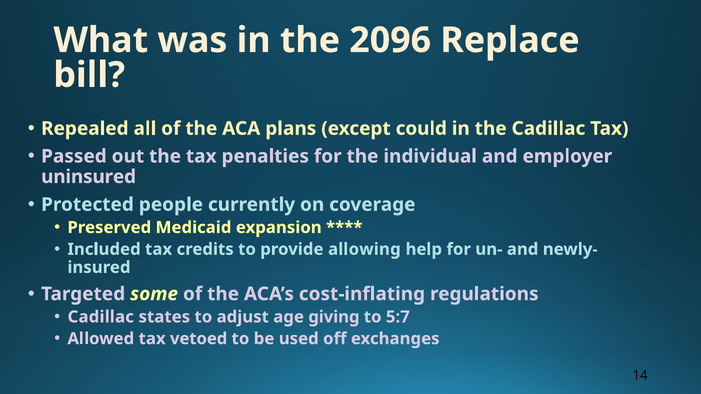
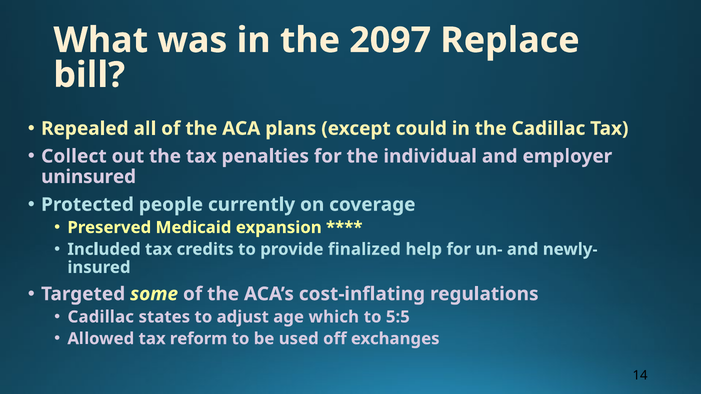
2096: 2096 -> 2097 (390, 40)
Passed: Passed -> Collect (74, 156)
allowing: allowing -> finalized (364, 249)
giving: giving -> which (334, 317)
5:7: 5:7 -> 5:5 (398, 317)
vetoed: vetoed -> reform (199, 339)
